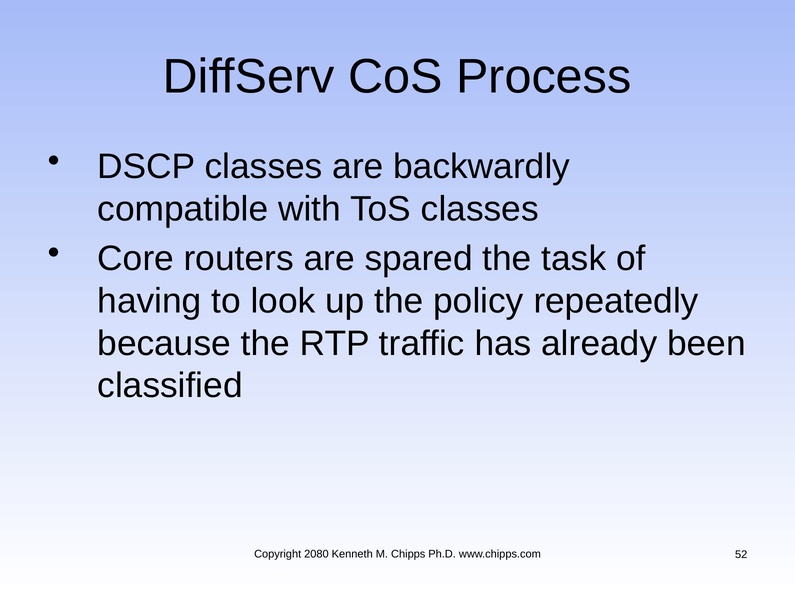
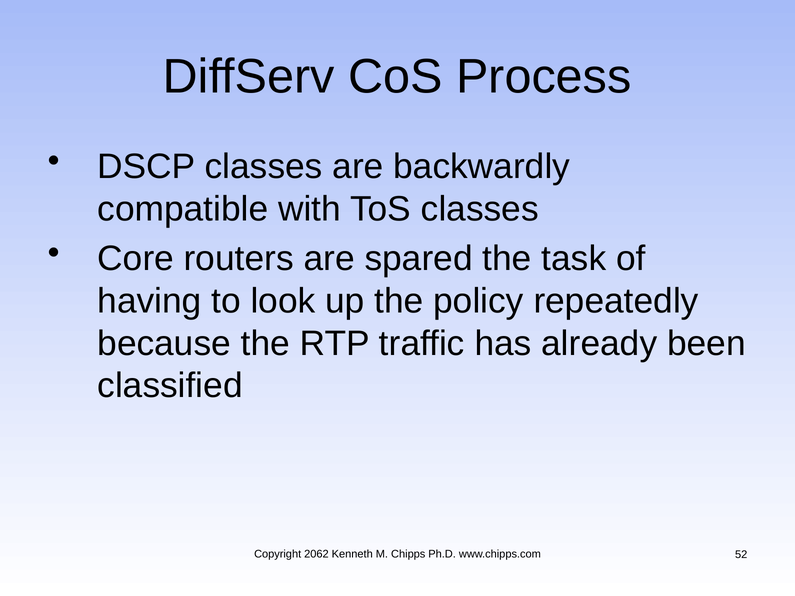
2080: 2080 -> 2062 (316, 554)
